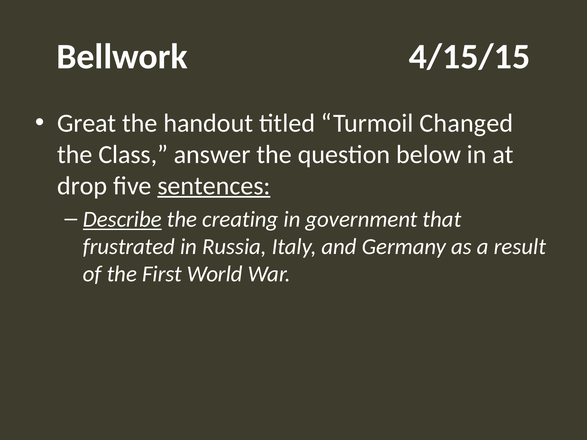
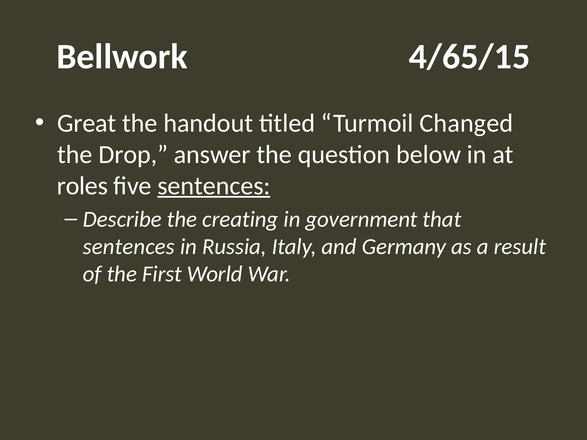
4/15/15: 4/15/15 -> 4/65/15 (469, 57)
Class: Class -> Drop (133, 155)
drop: drop -> roles (82, 186)
Describe underline: present -> none (122, 220)
frustrated: frustrated -> sentences (129, 247)
